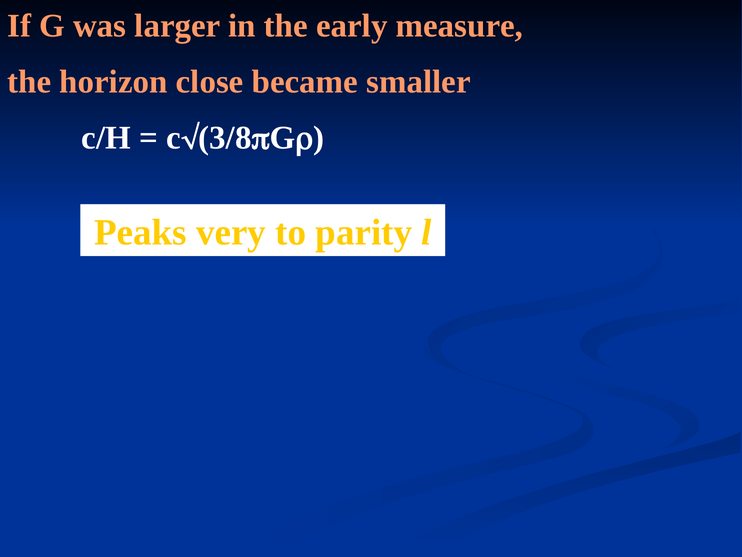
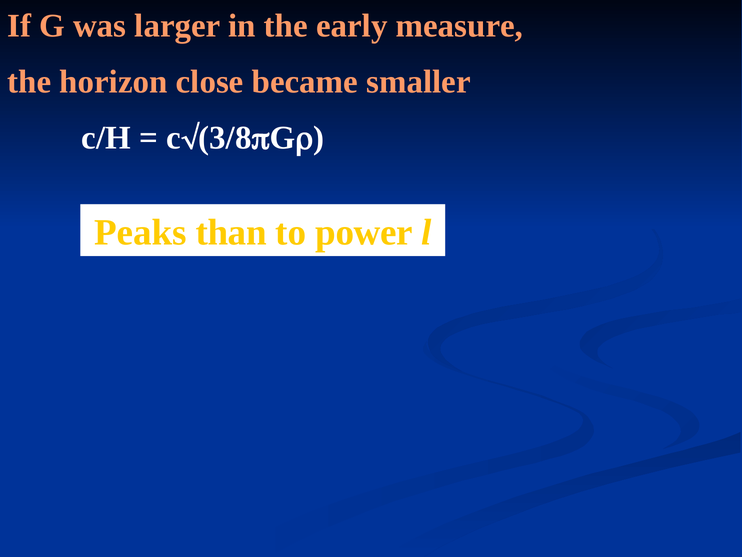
very: very -> than (231, 233)
parity: parity -> power (364, 233)
